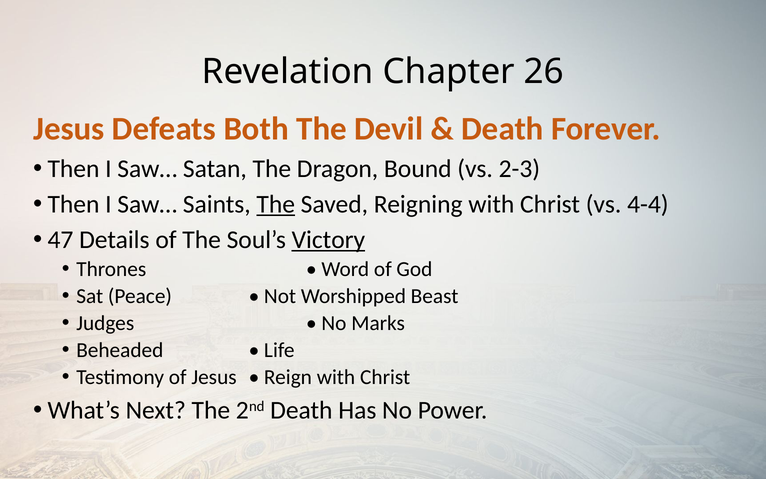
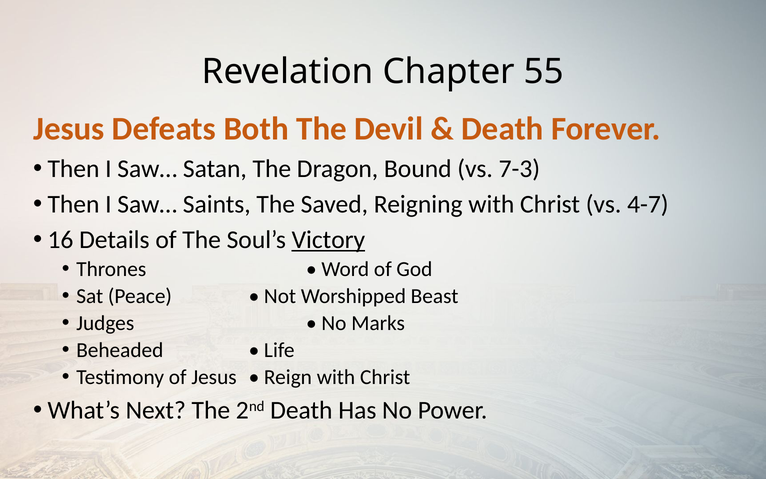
26: 26 -> 55 (544, 72)
2-3: 2-3 -> 7-3 (519, 169)
The underline: present -> none (276, 204)
4-4: 4-4 -> 4-7 (648, 204)
47: 47 -> 16 (60, 240)
